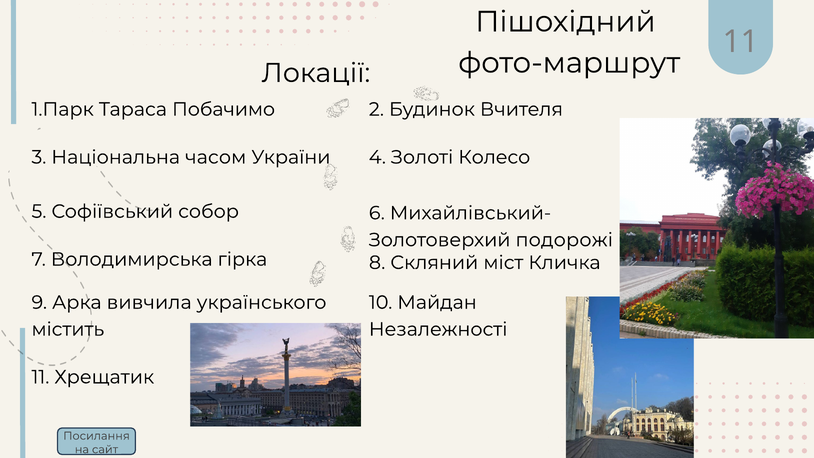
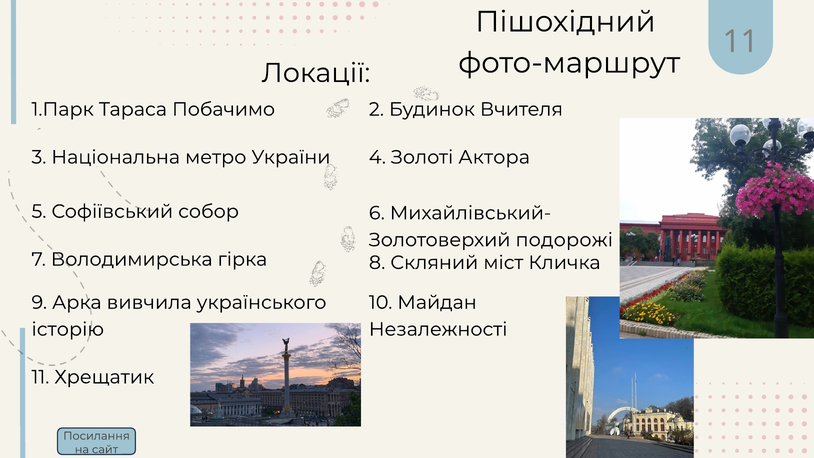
часом: часом -> метро (216, 157)
Колесо: Колесо -> Актора (494, 157)
містить: містить -> історію (68, 329)
